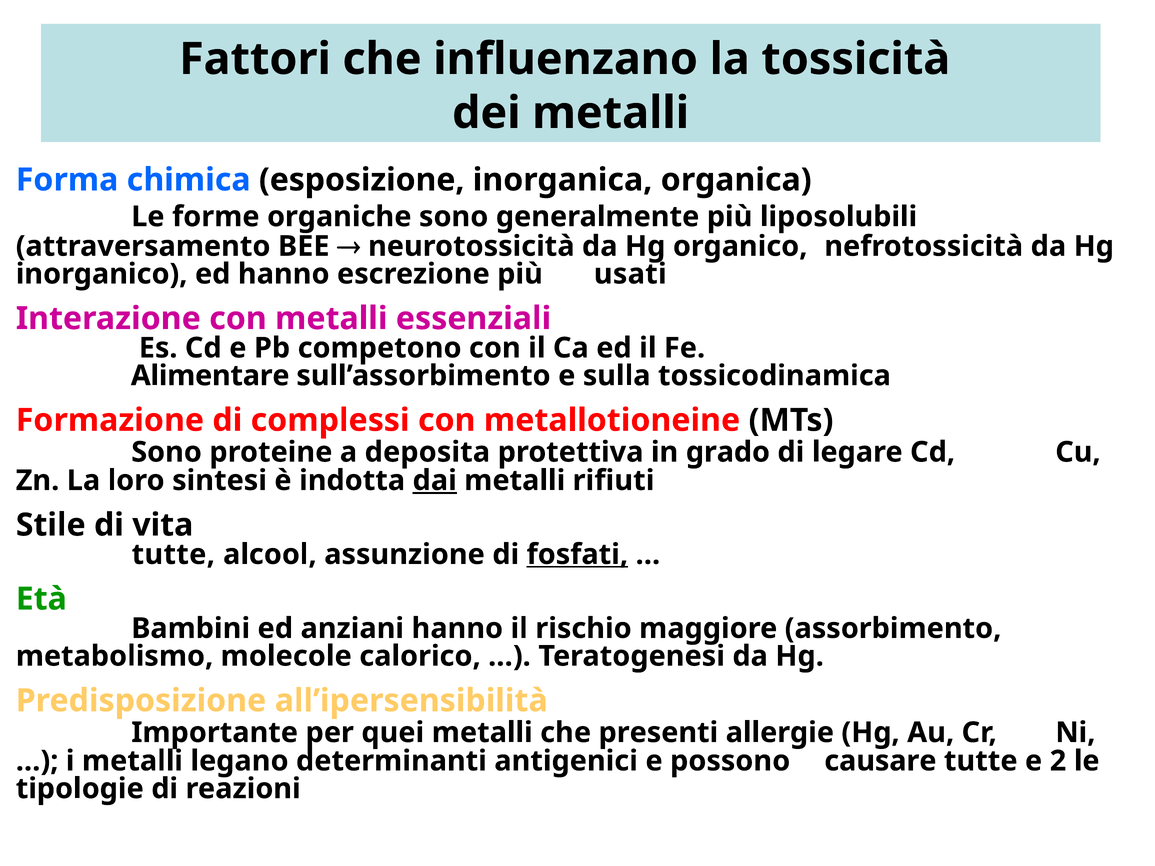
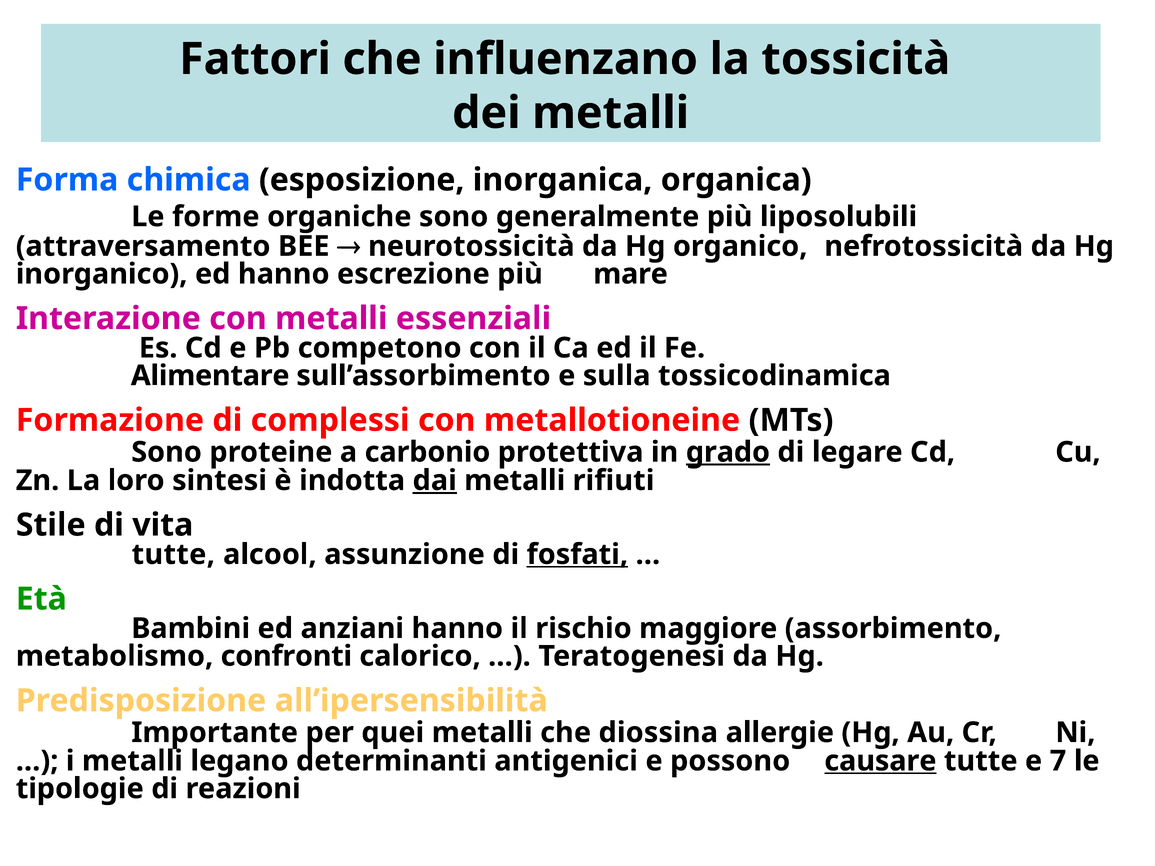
usati: usati -> mare (631, 274)
deposita: deposita -> carbonio (427, 452)
grado underline: none -> present (728, 452)
molecole: molecole -> confronti (286, 656)
presenti: presenti -> diossina (658, 733)
causare underline: none -> present (880, 761)
2: 2 -> 7 (1058, 761)
